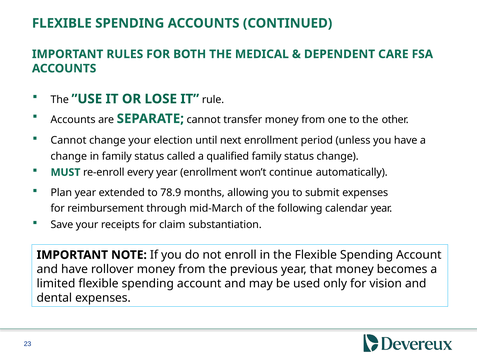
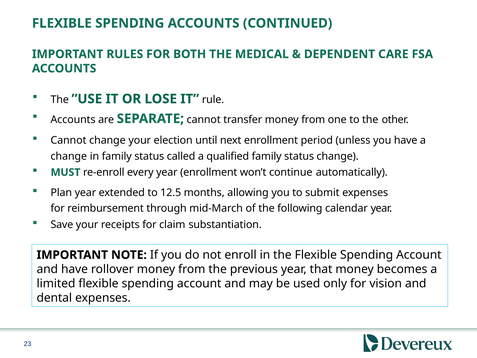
78.9: 78.9 -> 12.5 (171, 193)
